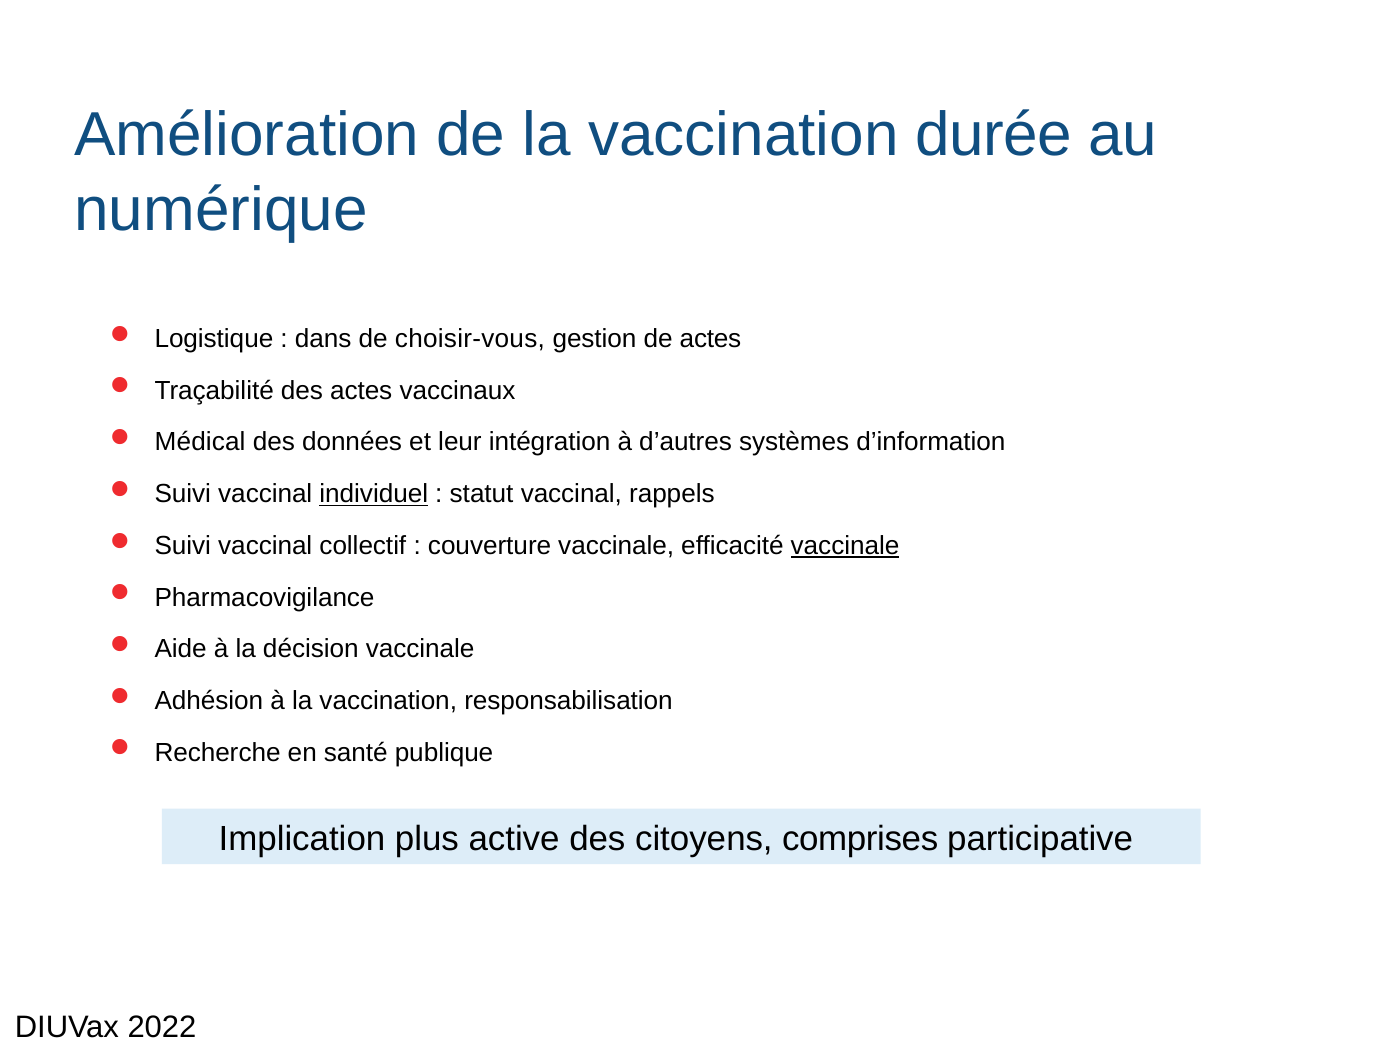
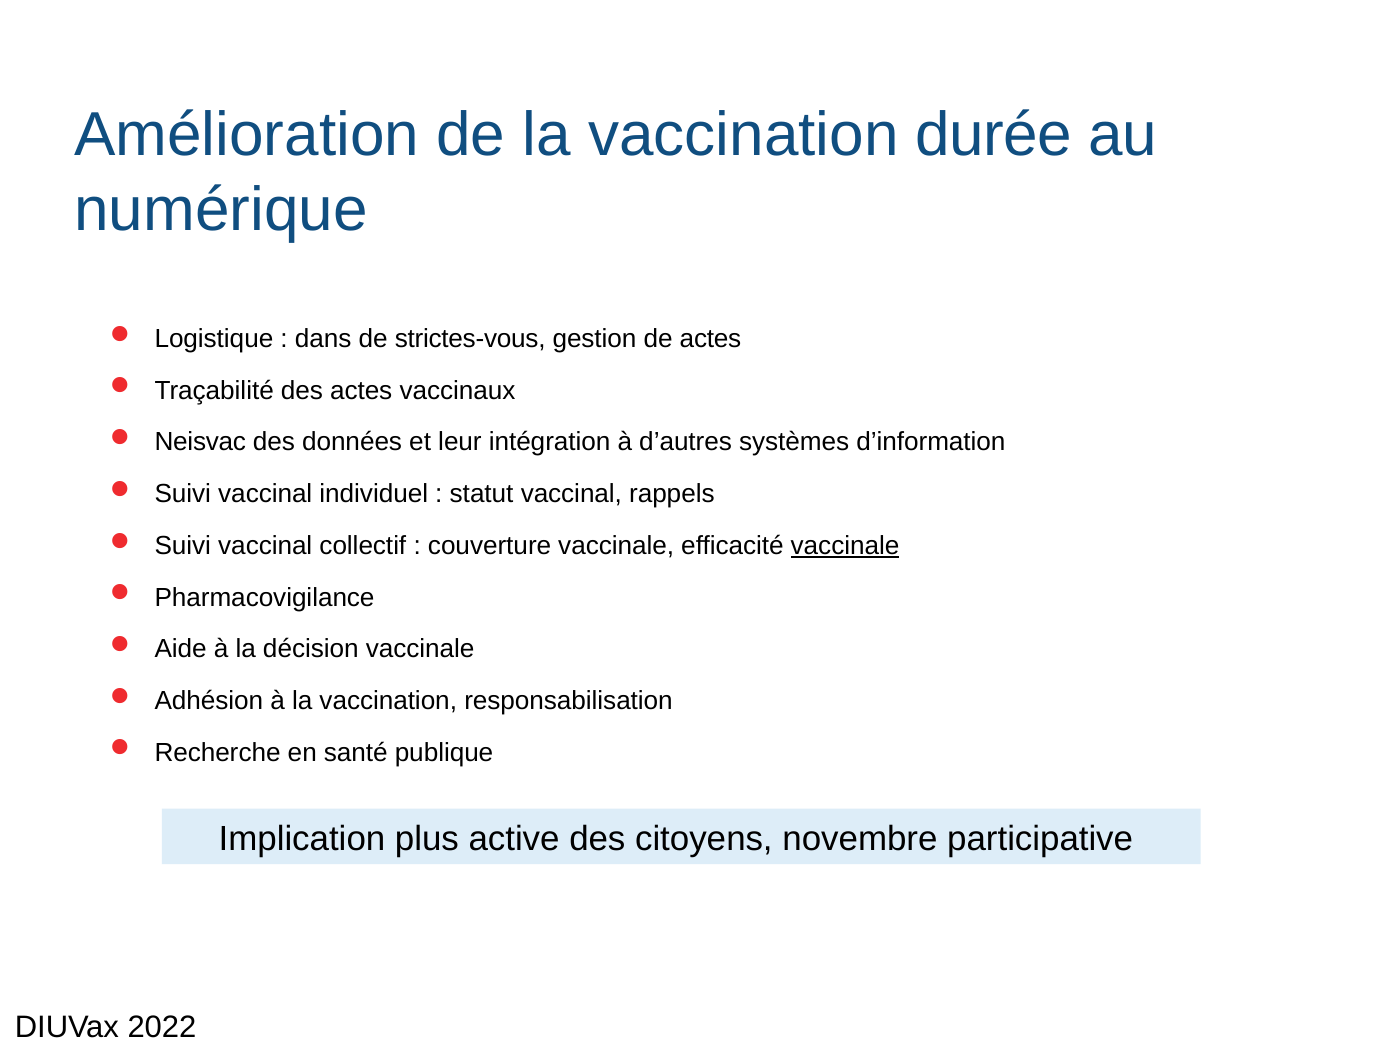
choisir-vous: choisir-vous -> strictes-vous (470, 339)
Médical: Médical -> Neisvac (200, 442)
individuel underline: present -> none (374, 494)
comprises: comprises -> novembre (860, 839)
